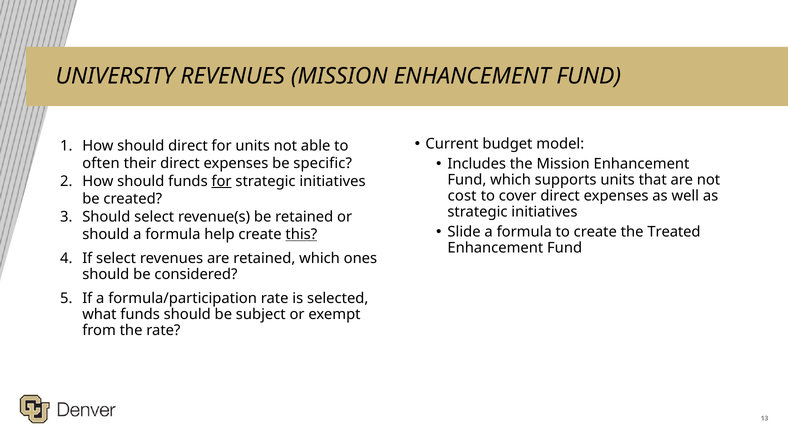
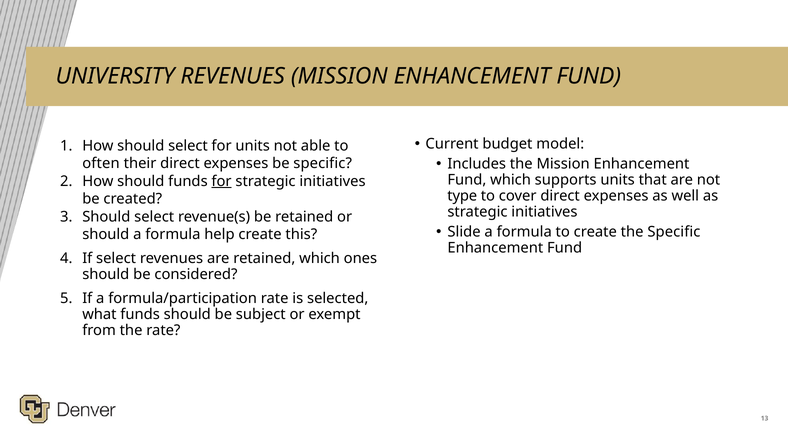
How should direct: direct -> select (188, 146)
cost: cost -> type (462, 196)
the Treated: Treated -> Specific (674, 232)
this underline: present -> none (301, 234)
